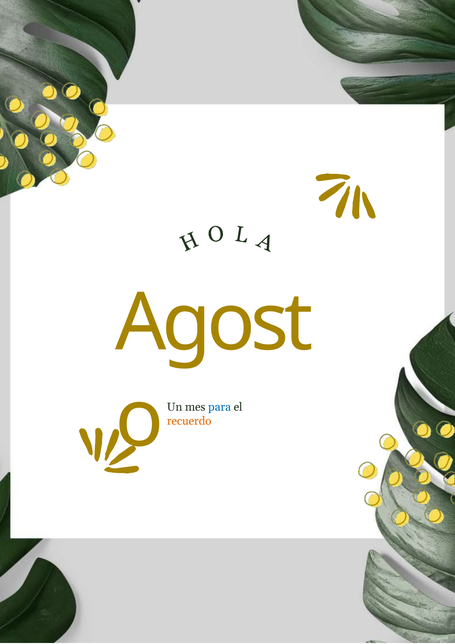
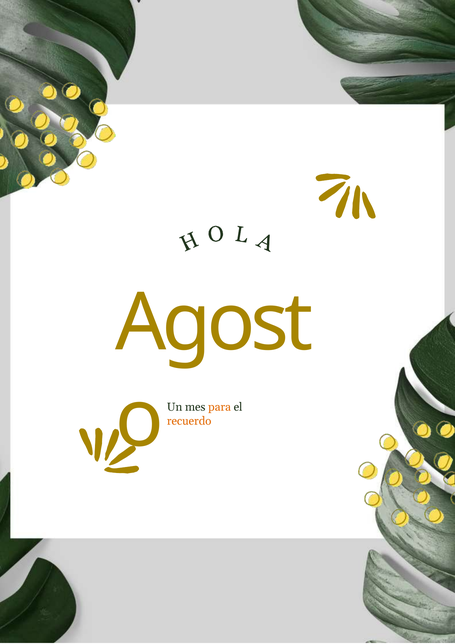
para colour: blue -> orange (220, 407)
